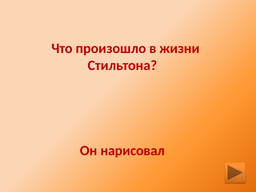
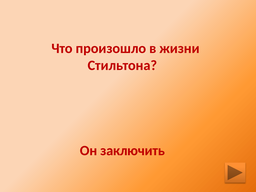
нарисовал: нарисовал -> заключить (133, 151)
